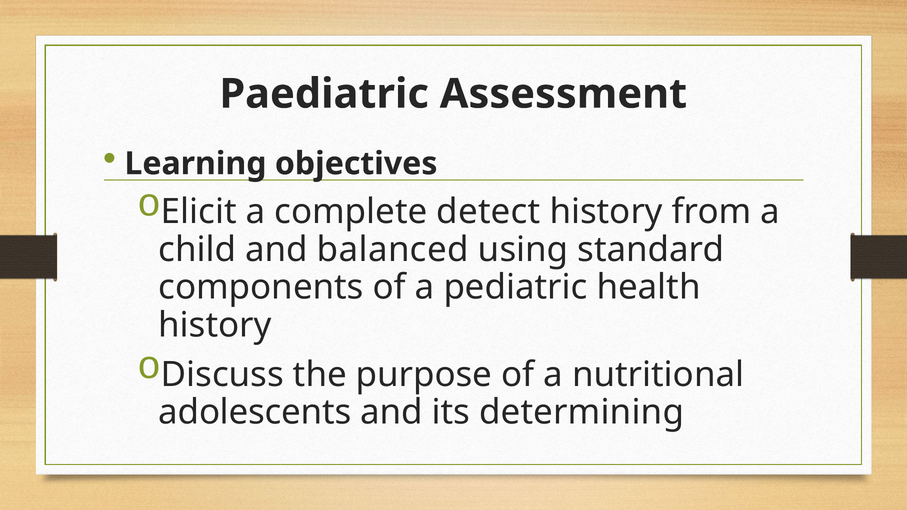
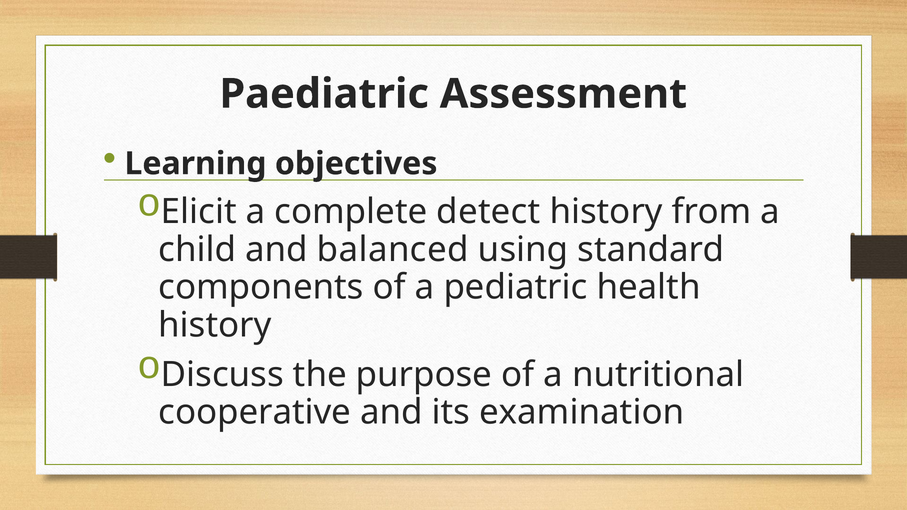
adolescents: adolescents -> cooperative (255, 412)
determining: determining -> examination (582, 412)
